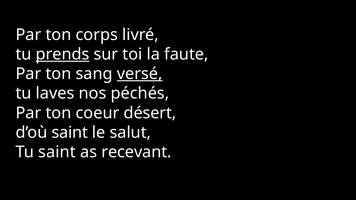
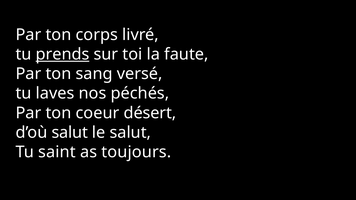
versé underline: present -> none (140, 74)
d’où saint: saint -> salut (70, 133)
recevant: recevant -> toujours (136, 152)
